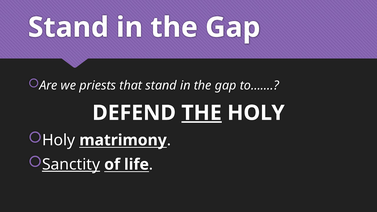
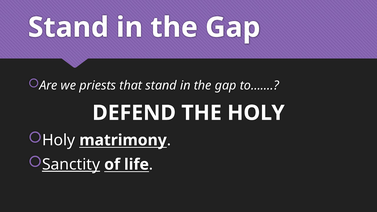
THE underline: present -> none (202, 113)
